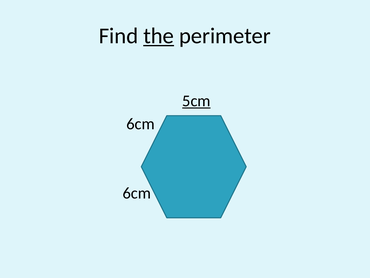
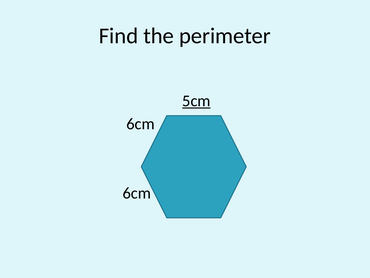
the underline: present -> none (159, 36)
